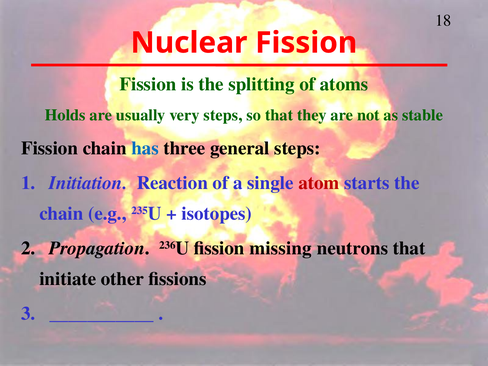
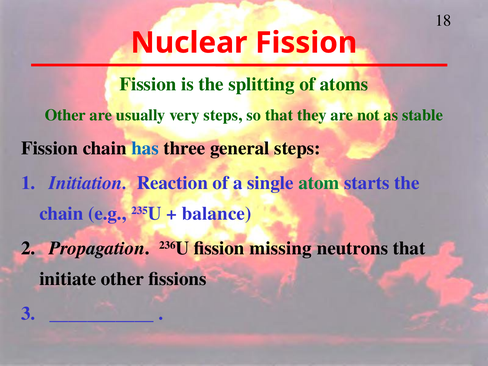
Holds: Holds -> Other (65, 115)
atom colour: red -> green (319, 183)
isotopes: isotopes -> balance (217, 214)
